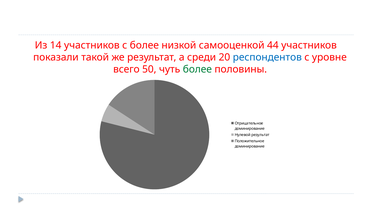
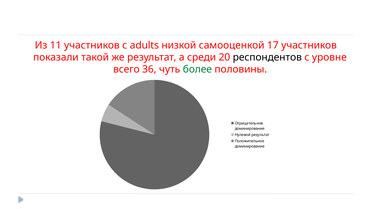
14: 14 -> 11 (56, 45)
с более: более -> adults (144, 45)
44: 44 -> 17 (273, 45)
респондентов colour: blue -> black (267, 57)
50: 50 -> 36 (149, 69)
